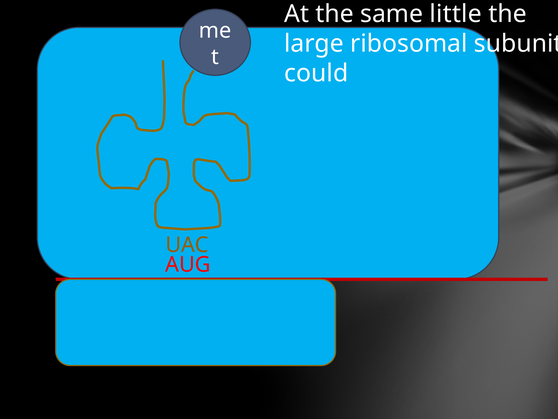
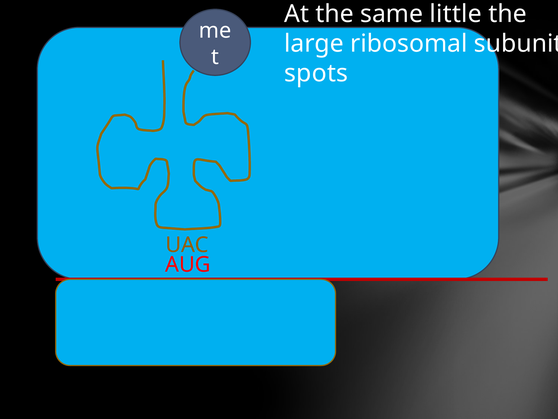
could: could -> spots (316, 73)
